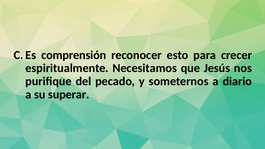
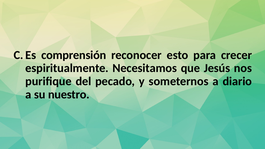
superar: superar -> nuestro (69, 94)
